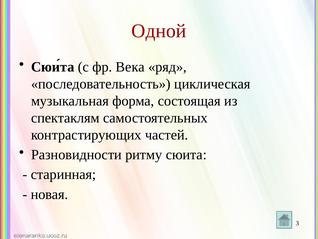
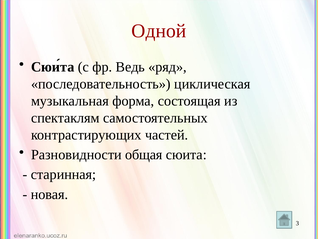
Века: Века -> Ведь (130, 67)
ритму: ритму -> общая (144, 154)
